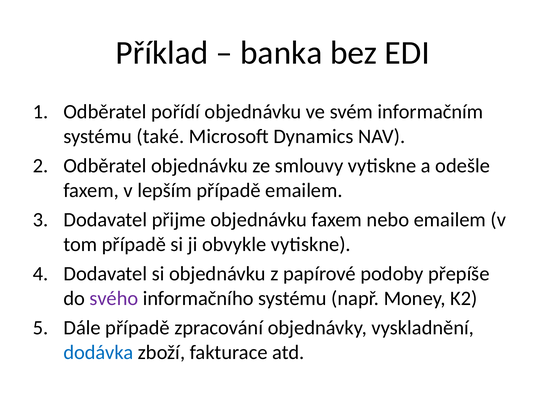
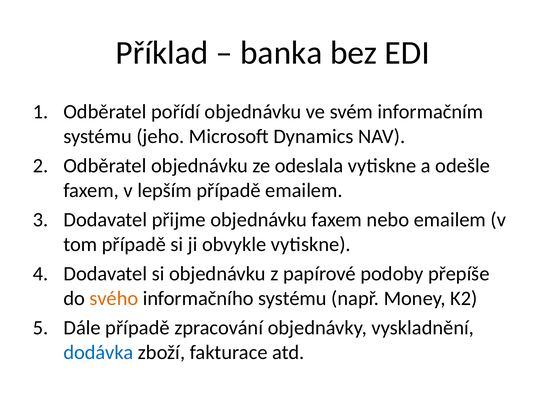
také: také -> jeho (160, 137)
smlouvy: smlouvy -> odeslala (309, 166)
svého colour: purple -> orange (114, 299)
